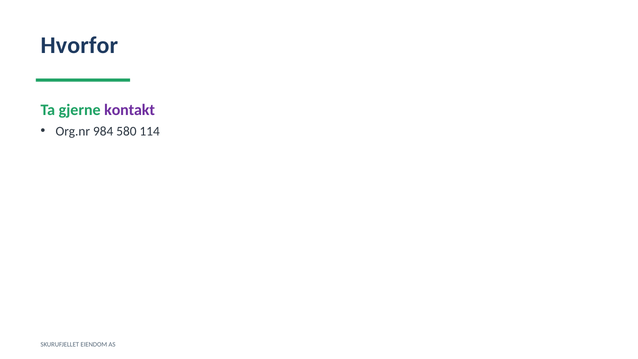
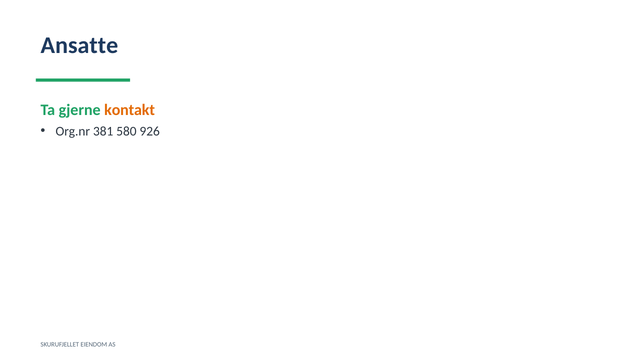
Hvorfor: Hvorfor -> Ansatte (79, 46)
kontakt colour: purple -> orange (130, 110)
984: 984 -> 381 (103, 131)
114: 114 -> 926 (150, 131)
